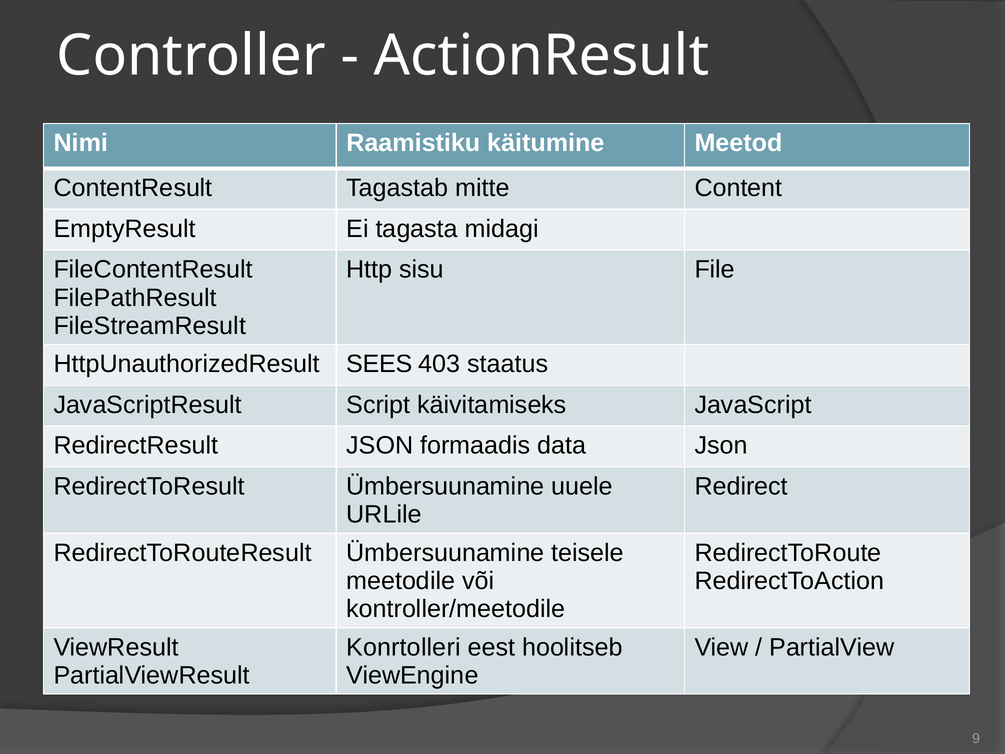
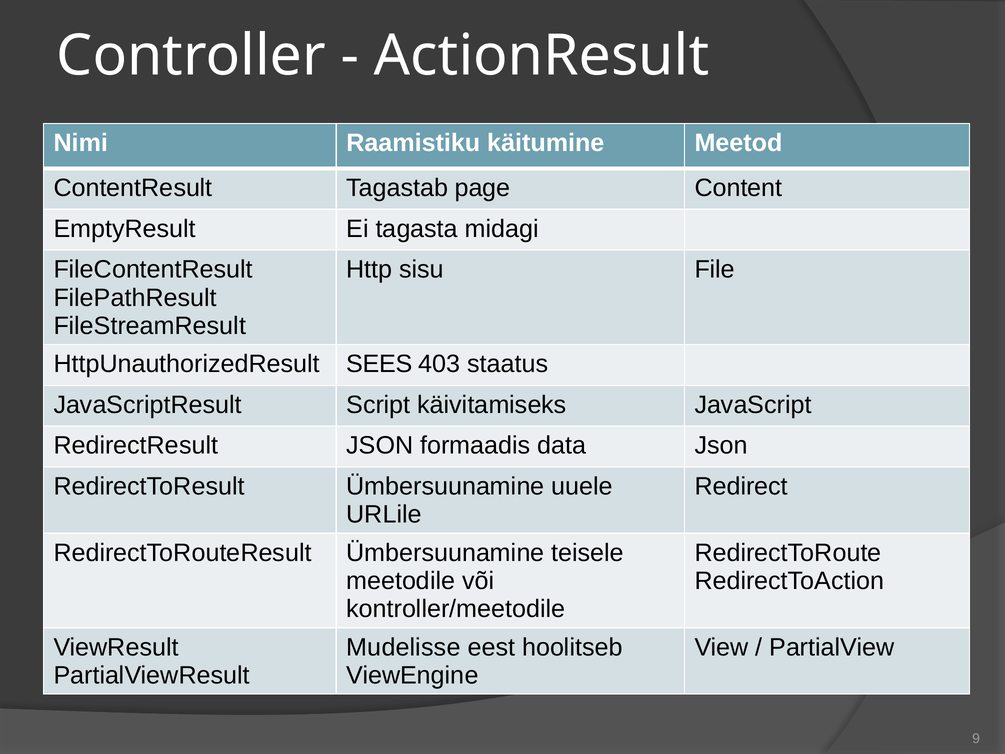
mitte: mitte -> page (483, 188)
Konrtolleri: Konrtolleri -> Mudelisse (403, 647)
